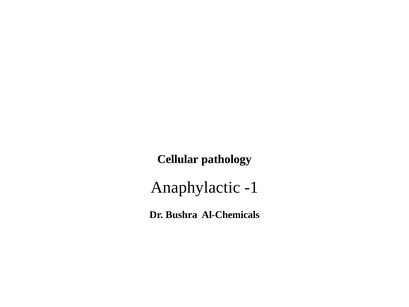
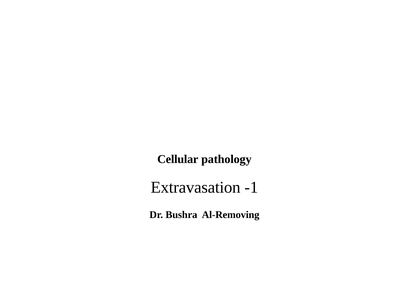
Anaphylactic: Anaphylactic -> Extravasation (196, 187)
Al-Chemicals: Al-Chemicals -> Al-Removing (231, 215)
